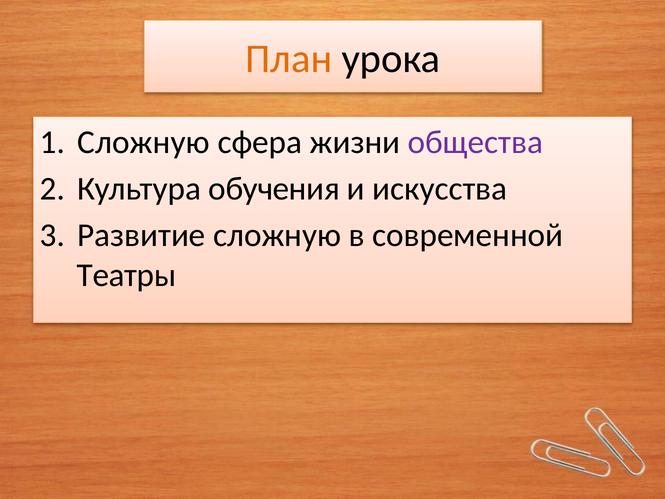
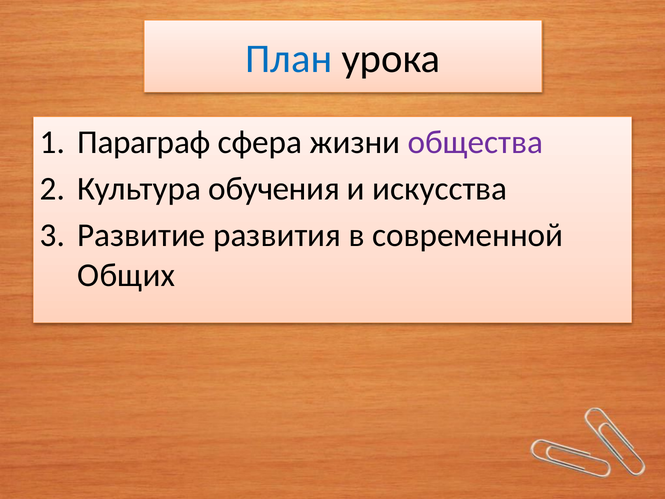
План colour: orange -> blue (289, 59)
Сложную: Сложную -> Параграф (144, 142)
Развитие сложную: сложную -> развития (277, 235)
Театры: Театры -> Общих (126, 275)
